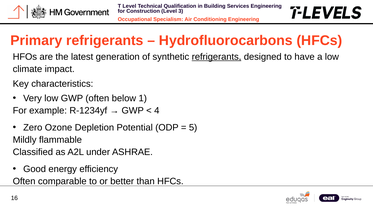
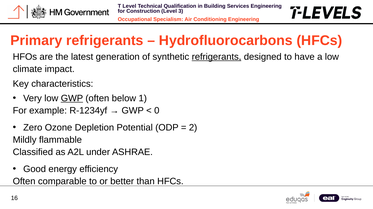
GWP underline: none -> present (72, 98)
4: 4 -> 0 (157, 110)
5: 5 -> 2 (193, 127)
